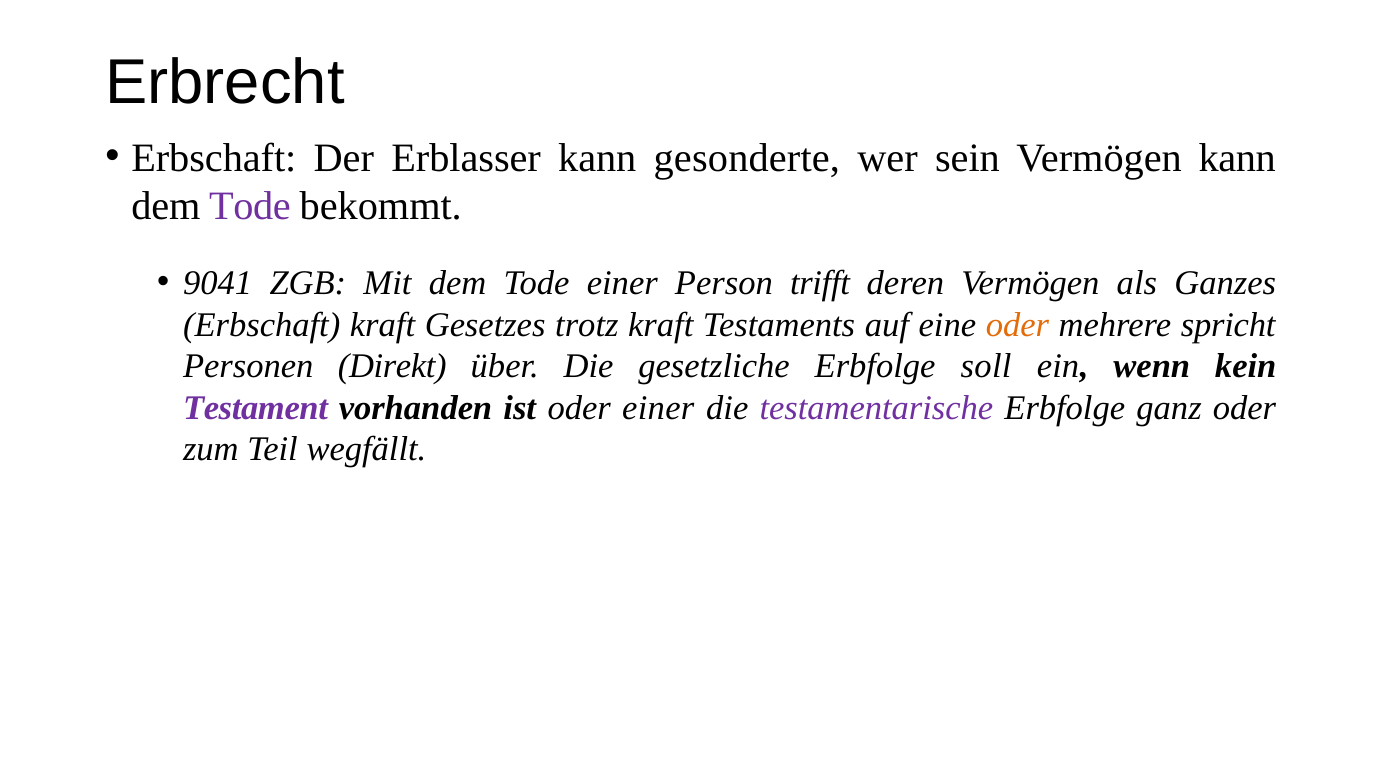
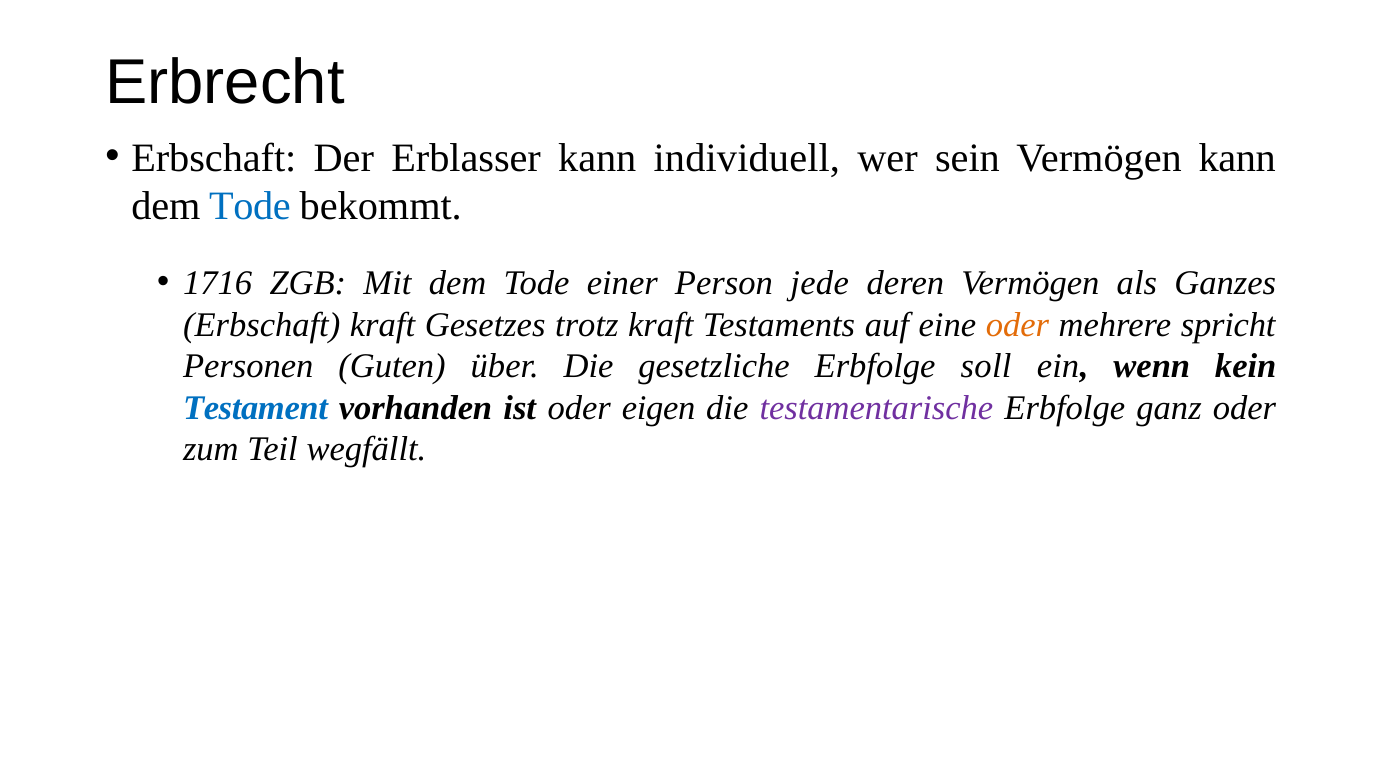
gesonderte: gesonderte -> individuell (747, 158)
Tode colour: purple -> blue (250, 206)
9041: 9041 -> 1716 (218, 283)
trifft: trifft -> jede (820, 283)
Direkt: Direkt -> Guten (392, 366)
Testament colour: purple -> blue (255, 408)
oder einer: einer -> eigen (659, 408)
